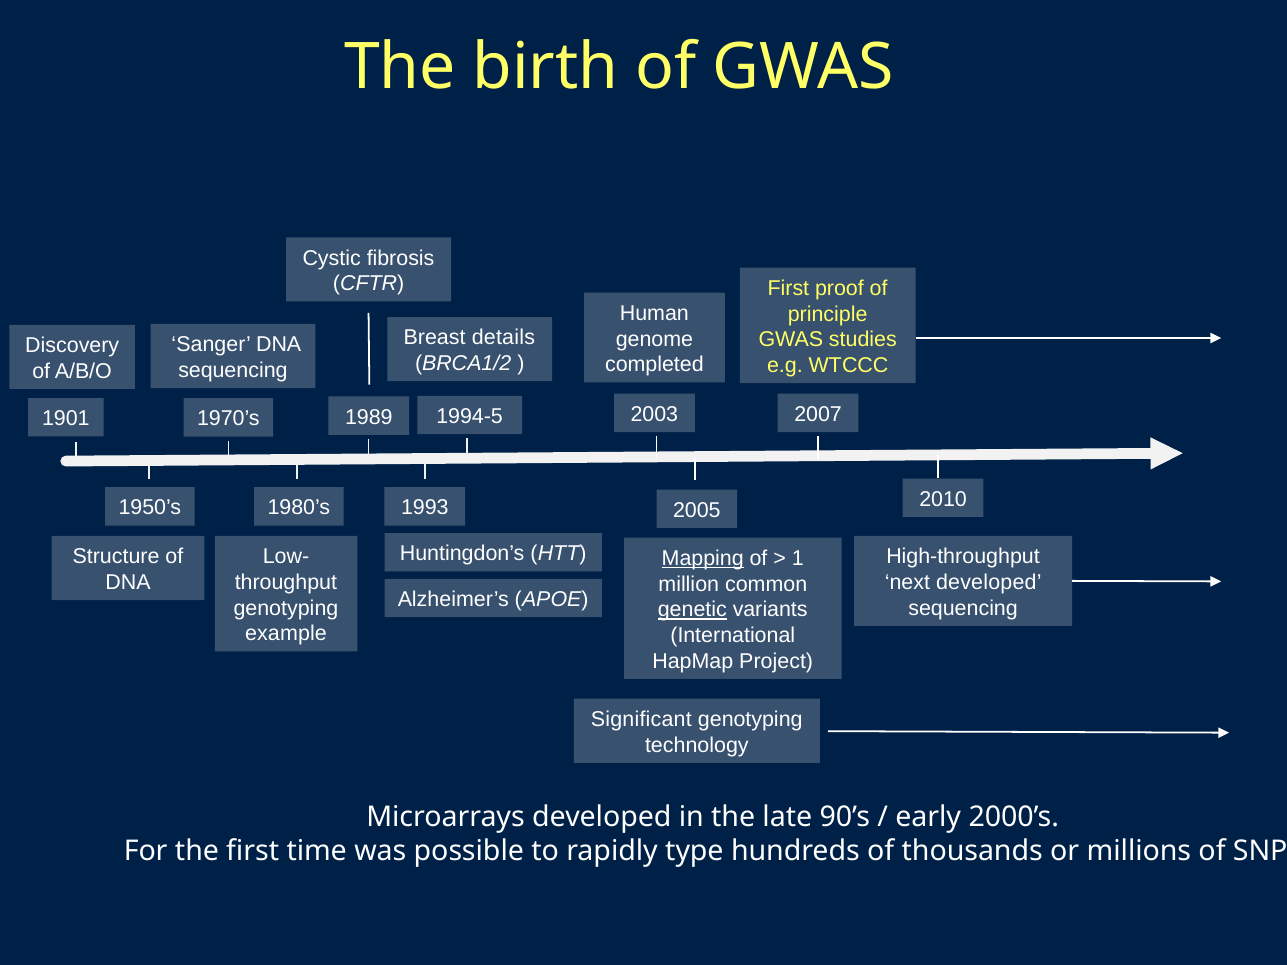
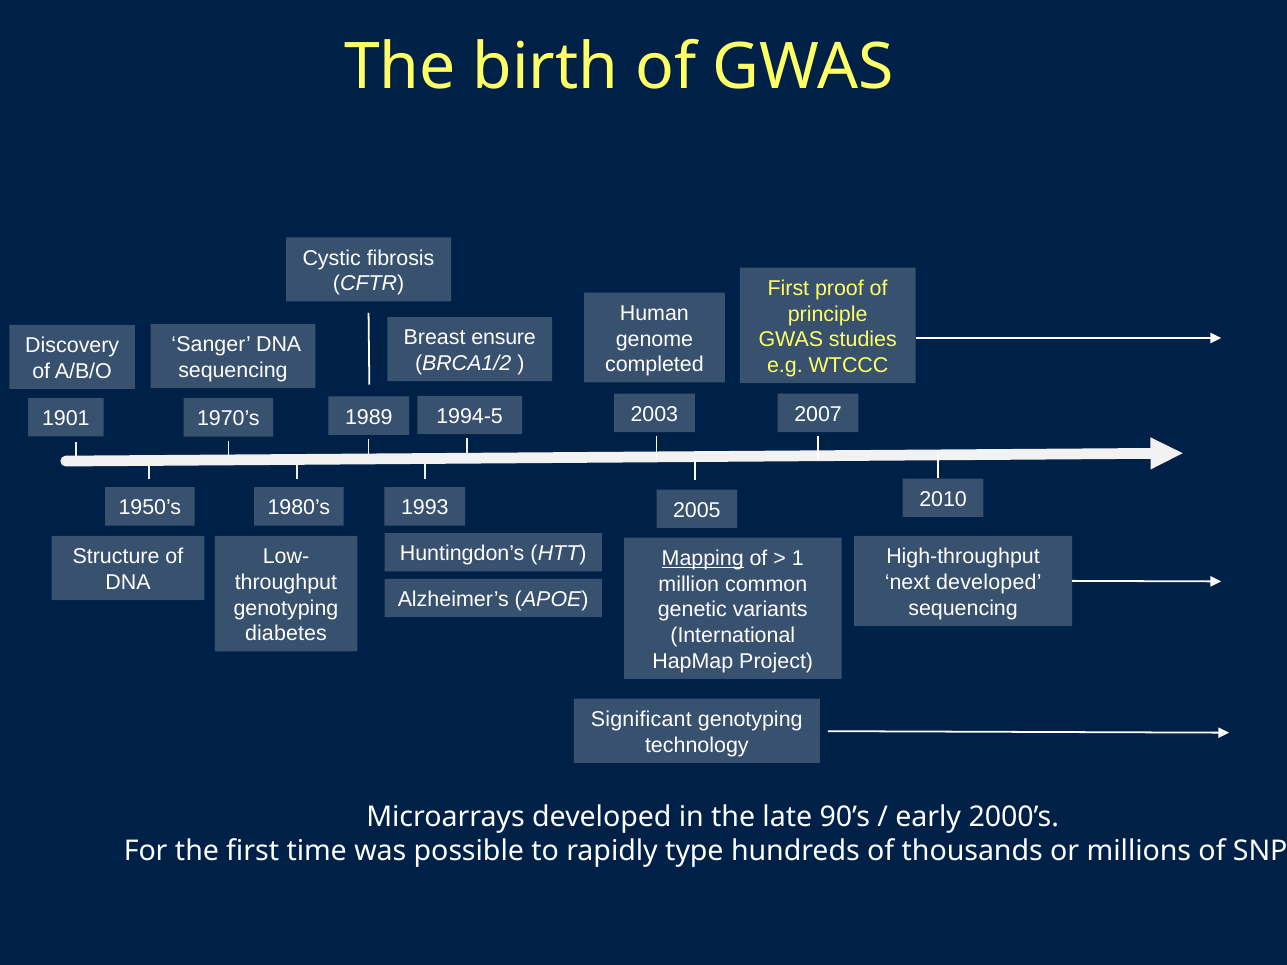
details: details -> ensure (504, 338)
genetic underline: present -> none (692, 610)
example: example -> diabetes (286, 634)
